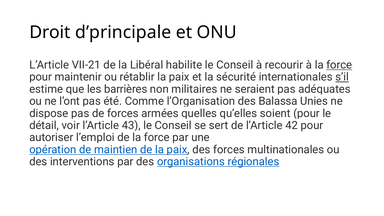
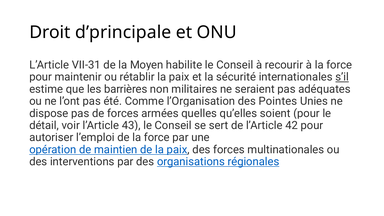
VII-21: VII-21 -> VII-31 (86, 65)
Libéral: Libéral -> Moyen (147, 65)
force underline: present -> none (339, 65)
Balassa: Balassa -> Pointes (278, 101)
